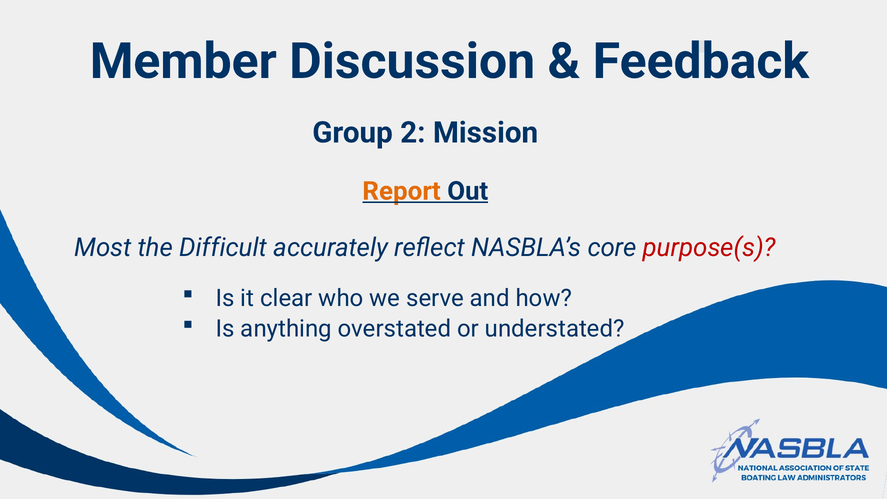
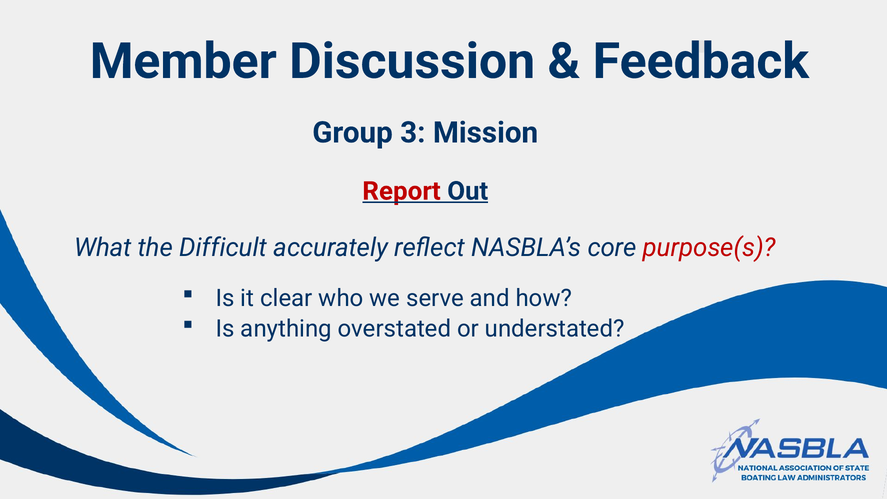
2: 2 -> 3 (413, 133)
Report colour: orange -> red (402, 191)
Most: Most -> What (103, 248)
